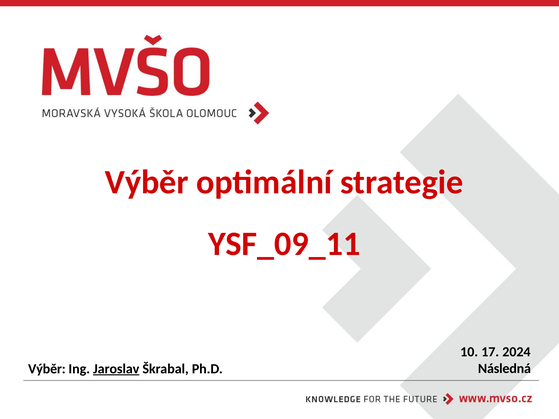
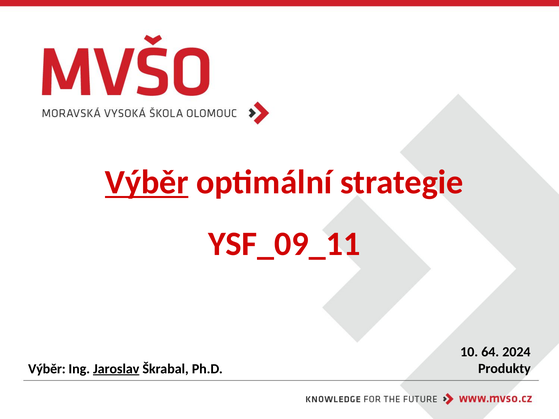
Výběr underline: none -> present (147, 182)
17: 17 -> 64 (490, 352)
Následná: Následná -> Produkty (504, 369)
